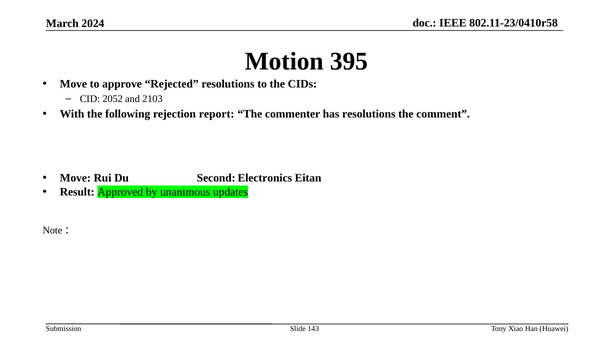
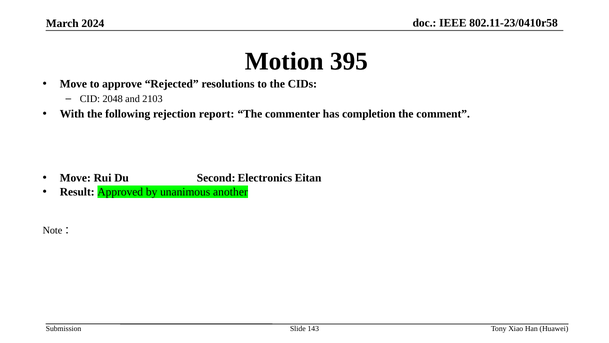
2052: 2052 -> 2048 (113, 99)
has resolutions: resolutions -> completion (369, 114)
updates: updates -> another (230, 192)
